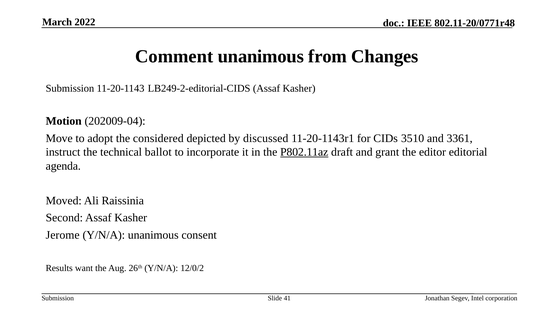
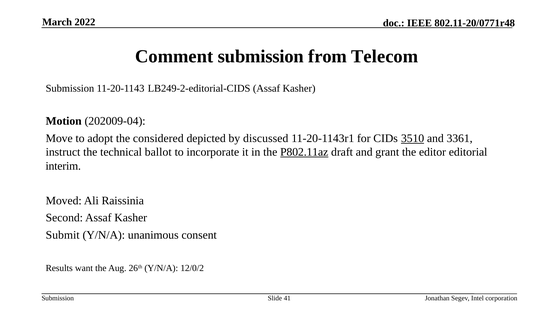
Comment unanimous: unanimous -> submission (261, 57)
Changes: Changes -> Telecom (385, 57)
3510 underline: none -> present (413, 139)
agenda: agenda -> interim (63, 166)
Jerome: Jerome -> Submit (63, 236)
